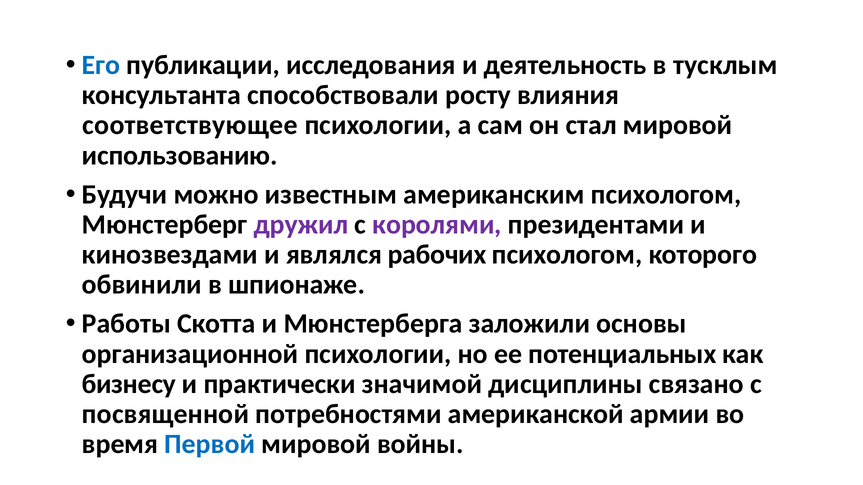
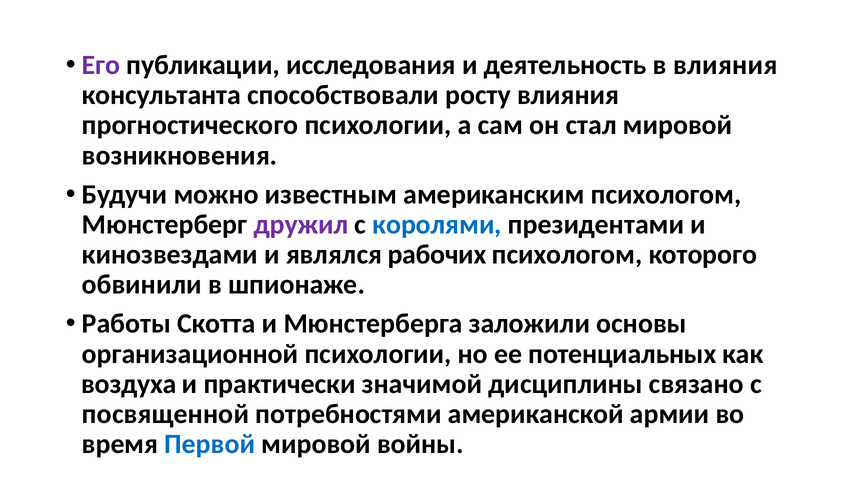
Его colour: blue -> purple (101, 65)
в тусклым: тусклым -> влияния (725, 65)
соответствующее: соответствующее -> прогностического (190, 125)
использованию: использованию -> возникновения (180, 155)
королями colour: purple -> blue (437, 225)
бизнесу: бизнесу -> воздуха (129, 384)
